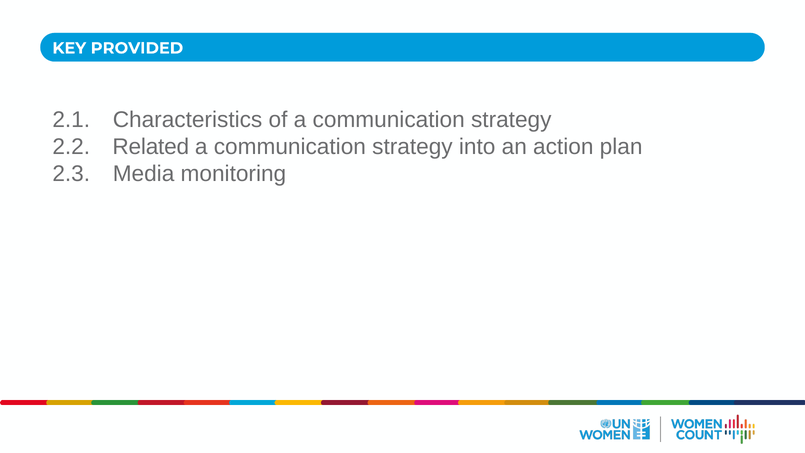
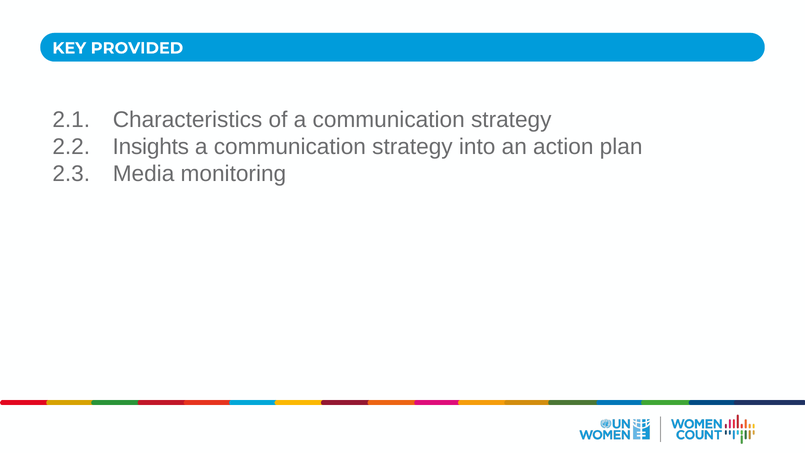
Related: Related -> Insights (151, 147)
